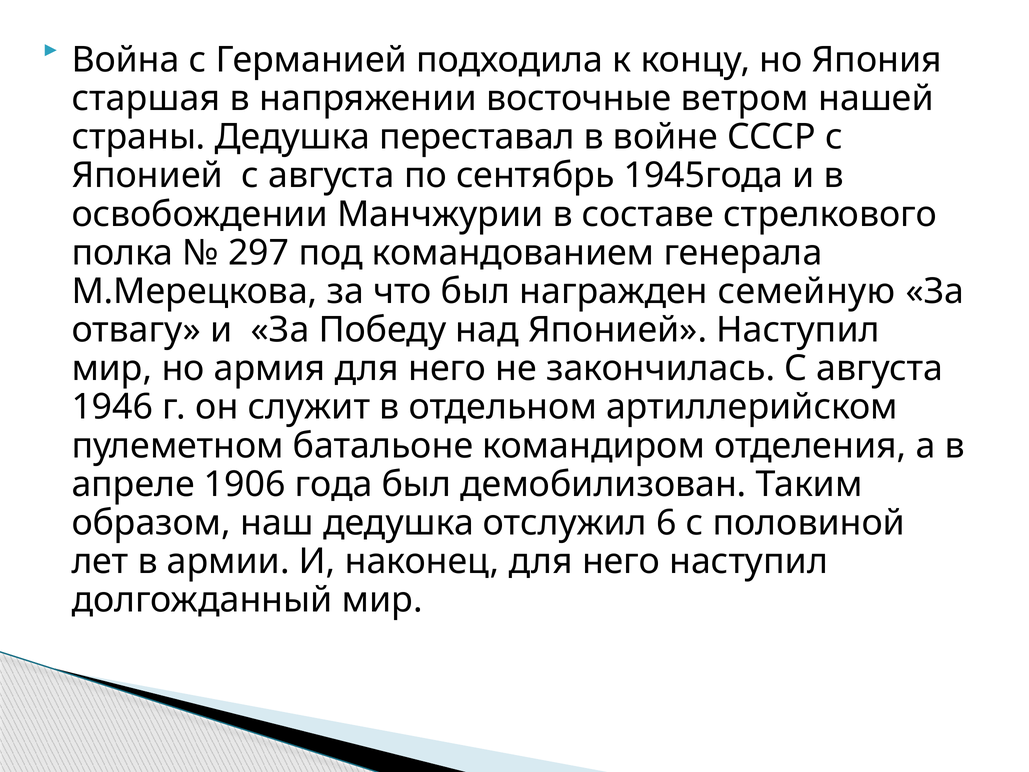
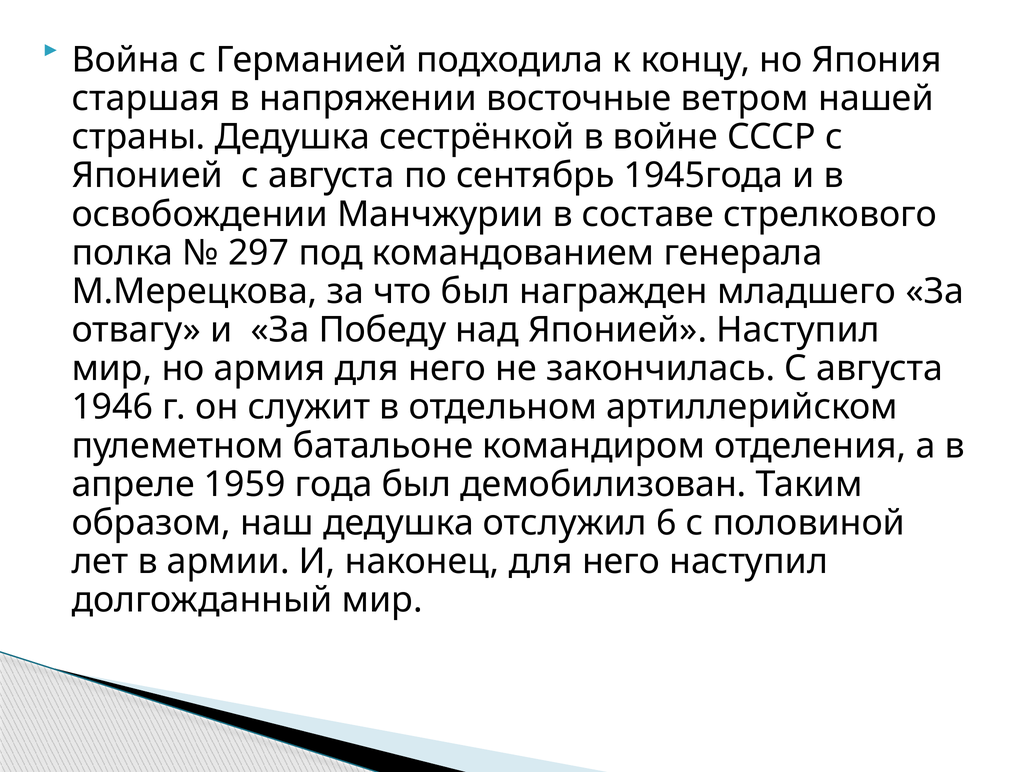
переставал: переставал -> сестрёнкой (477, 137)
семейную: семейную -> младшего (807, 291)
1906: 1906 -> 1959 (245, 484)
